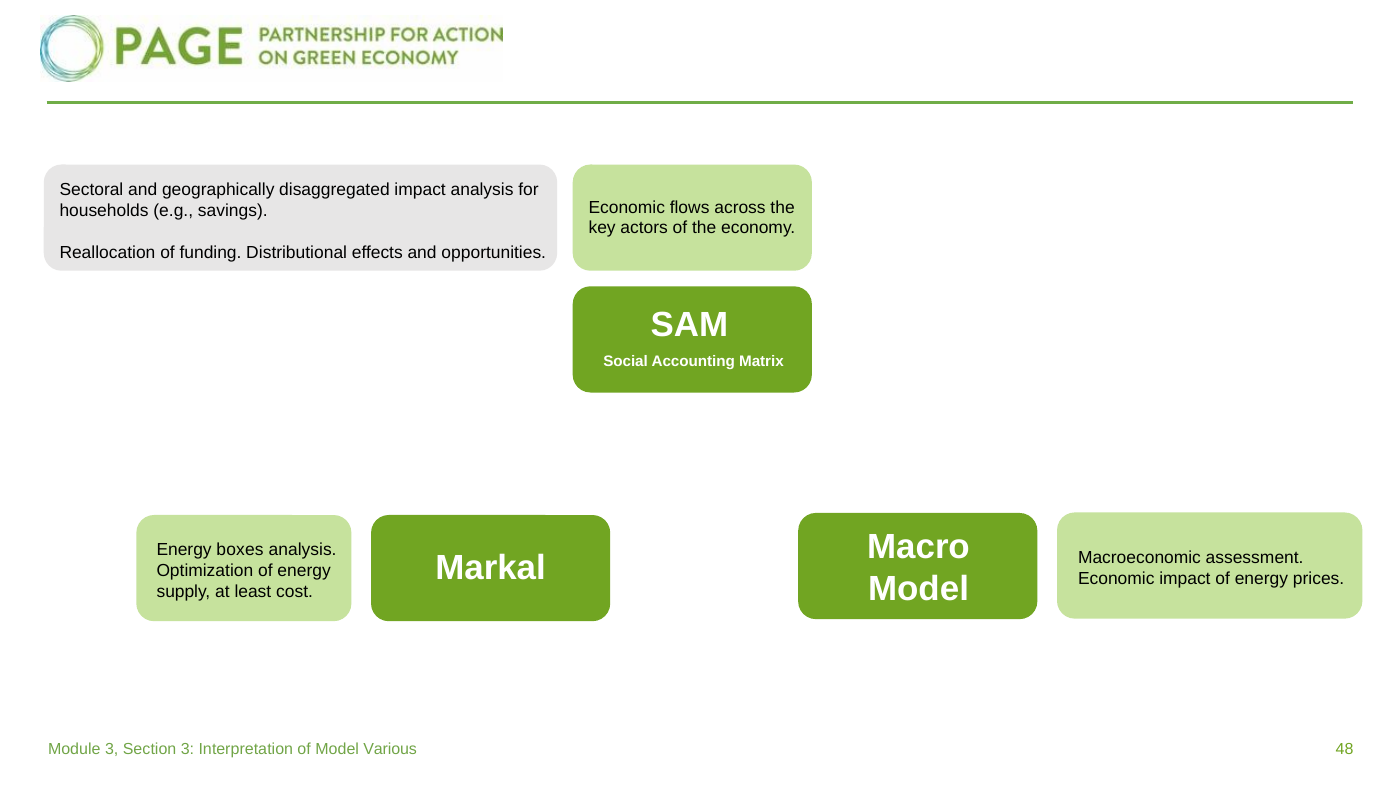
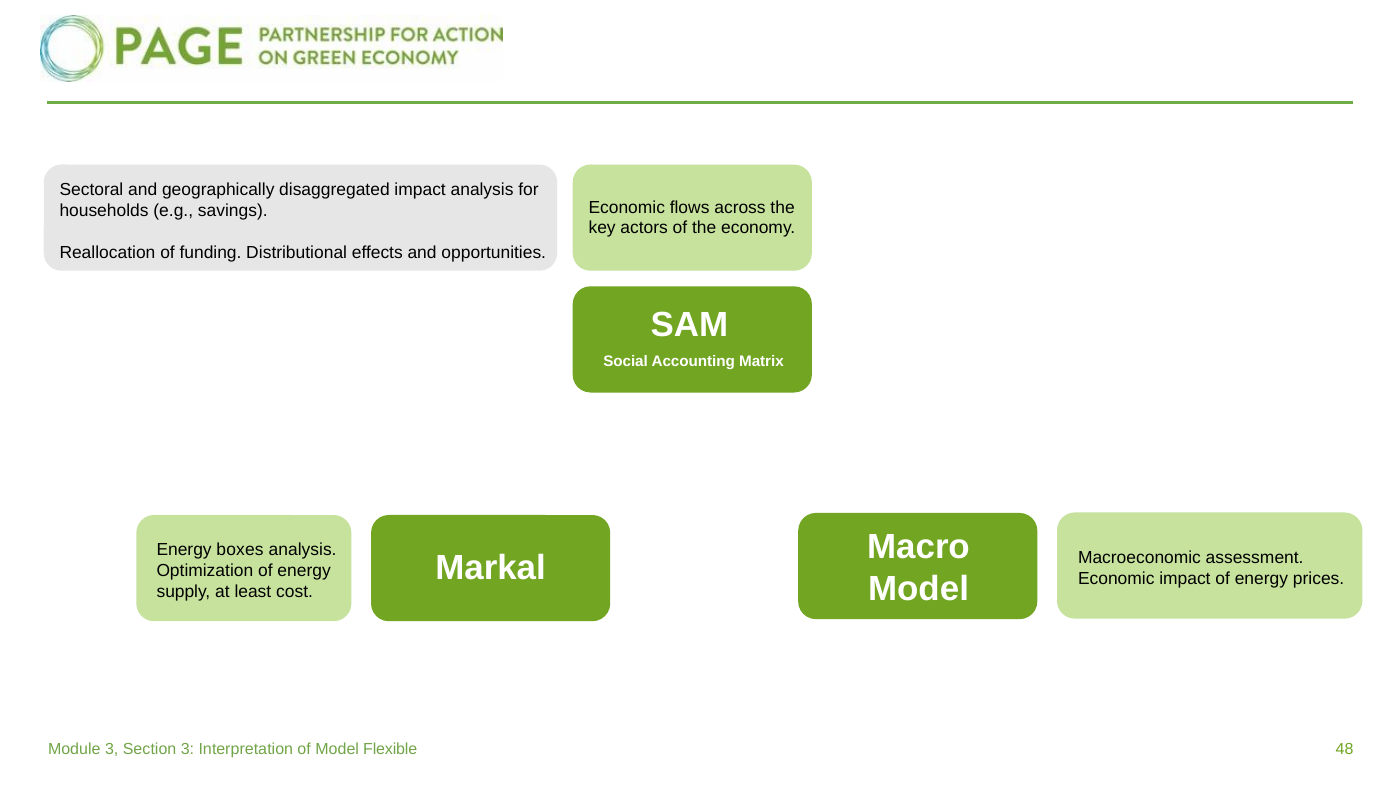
Various: Various -> Flexible (390, 750)
